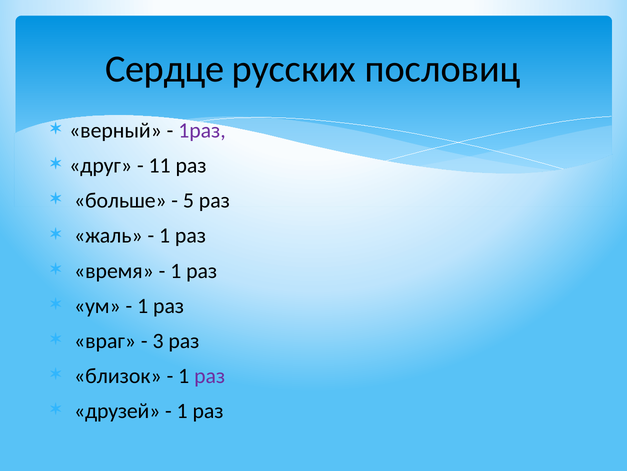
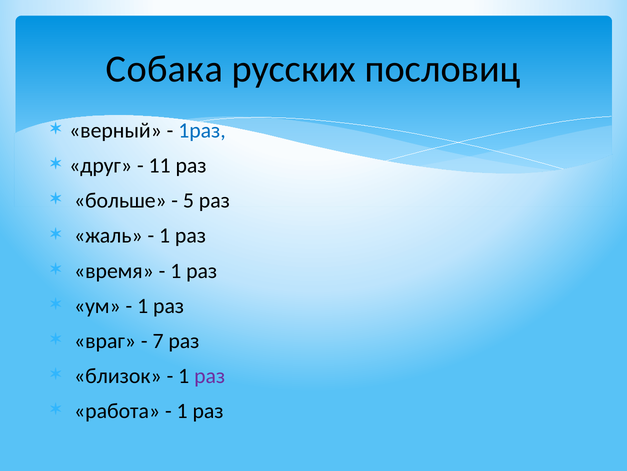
Сердце: Сердце -> Собака (164, 69)
1раз colour: purple -> blue (202, 130)
3: 3 -> 7 (158, 340)
друзей: друзей -> работа (117, 410)
